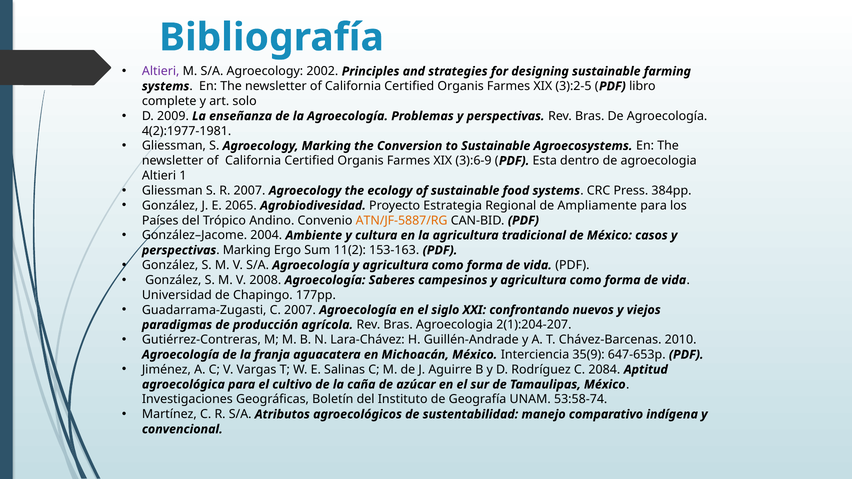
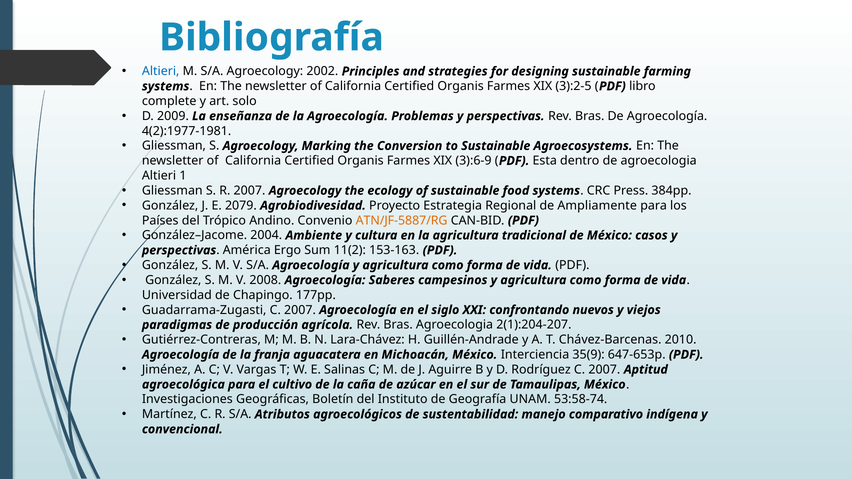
Altieri colour: purple -> blue (161, 71)
2065: 2065 -> 2079 (241, 206)
perspectivas Marking: Marking -> América (247, 250)
Rodríguez C 2084: 2084 -> 2007 (604, 370)
